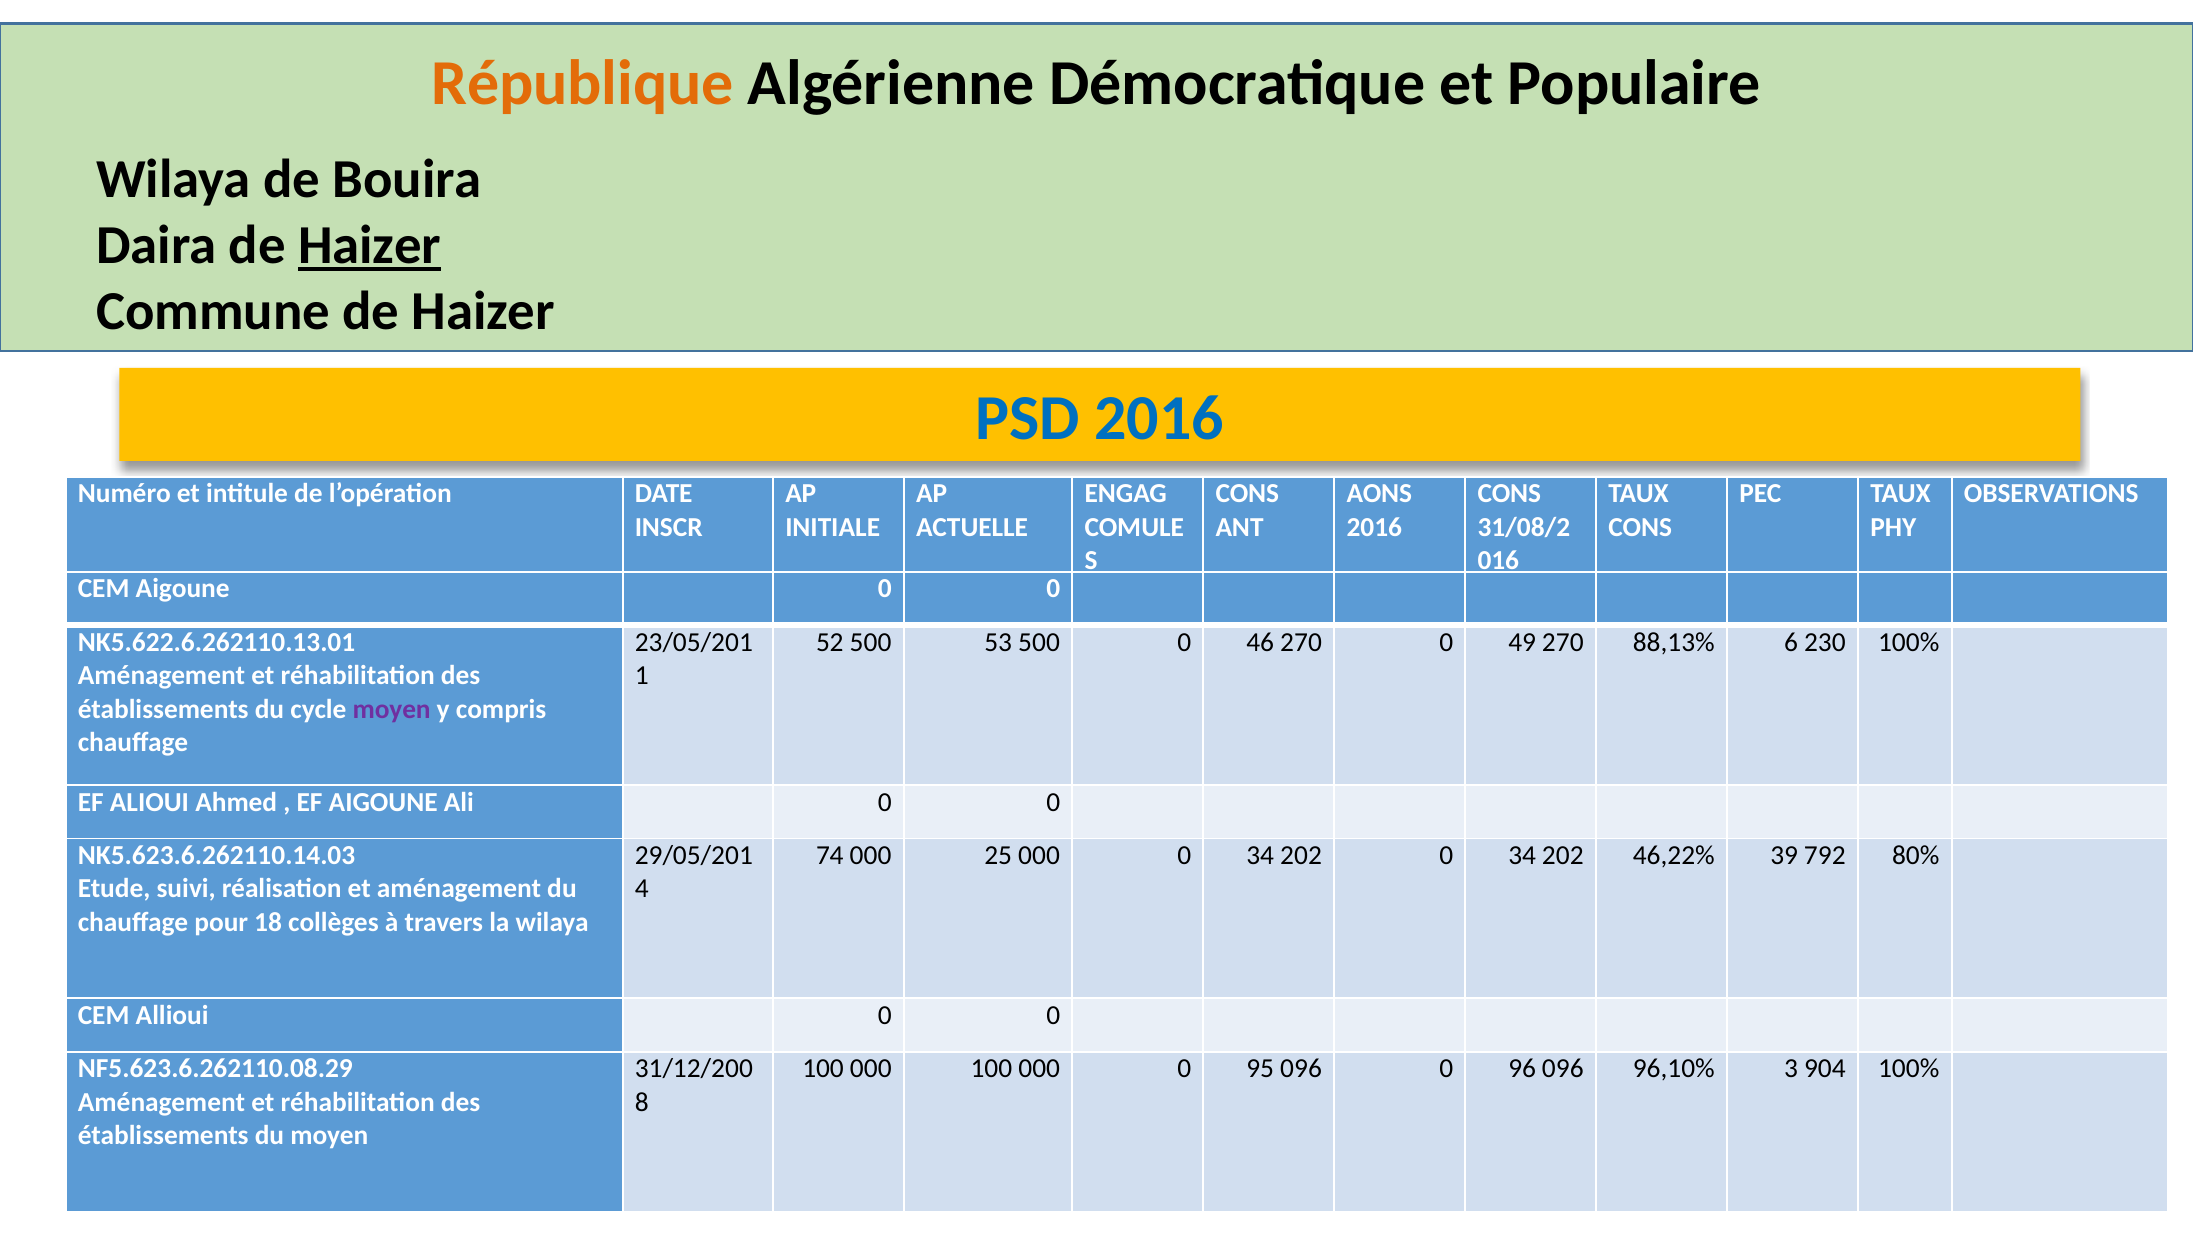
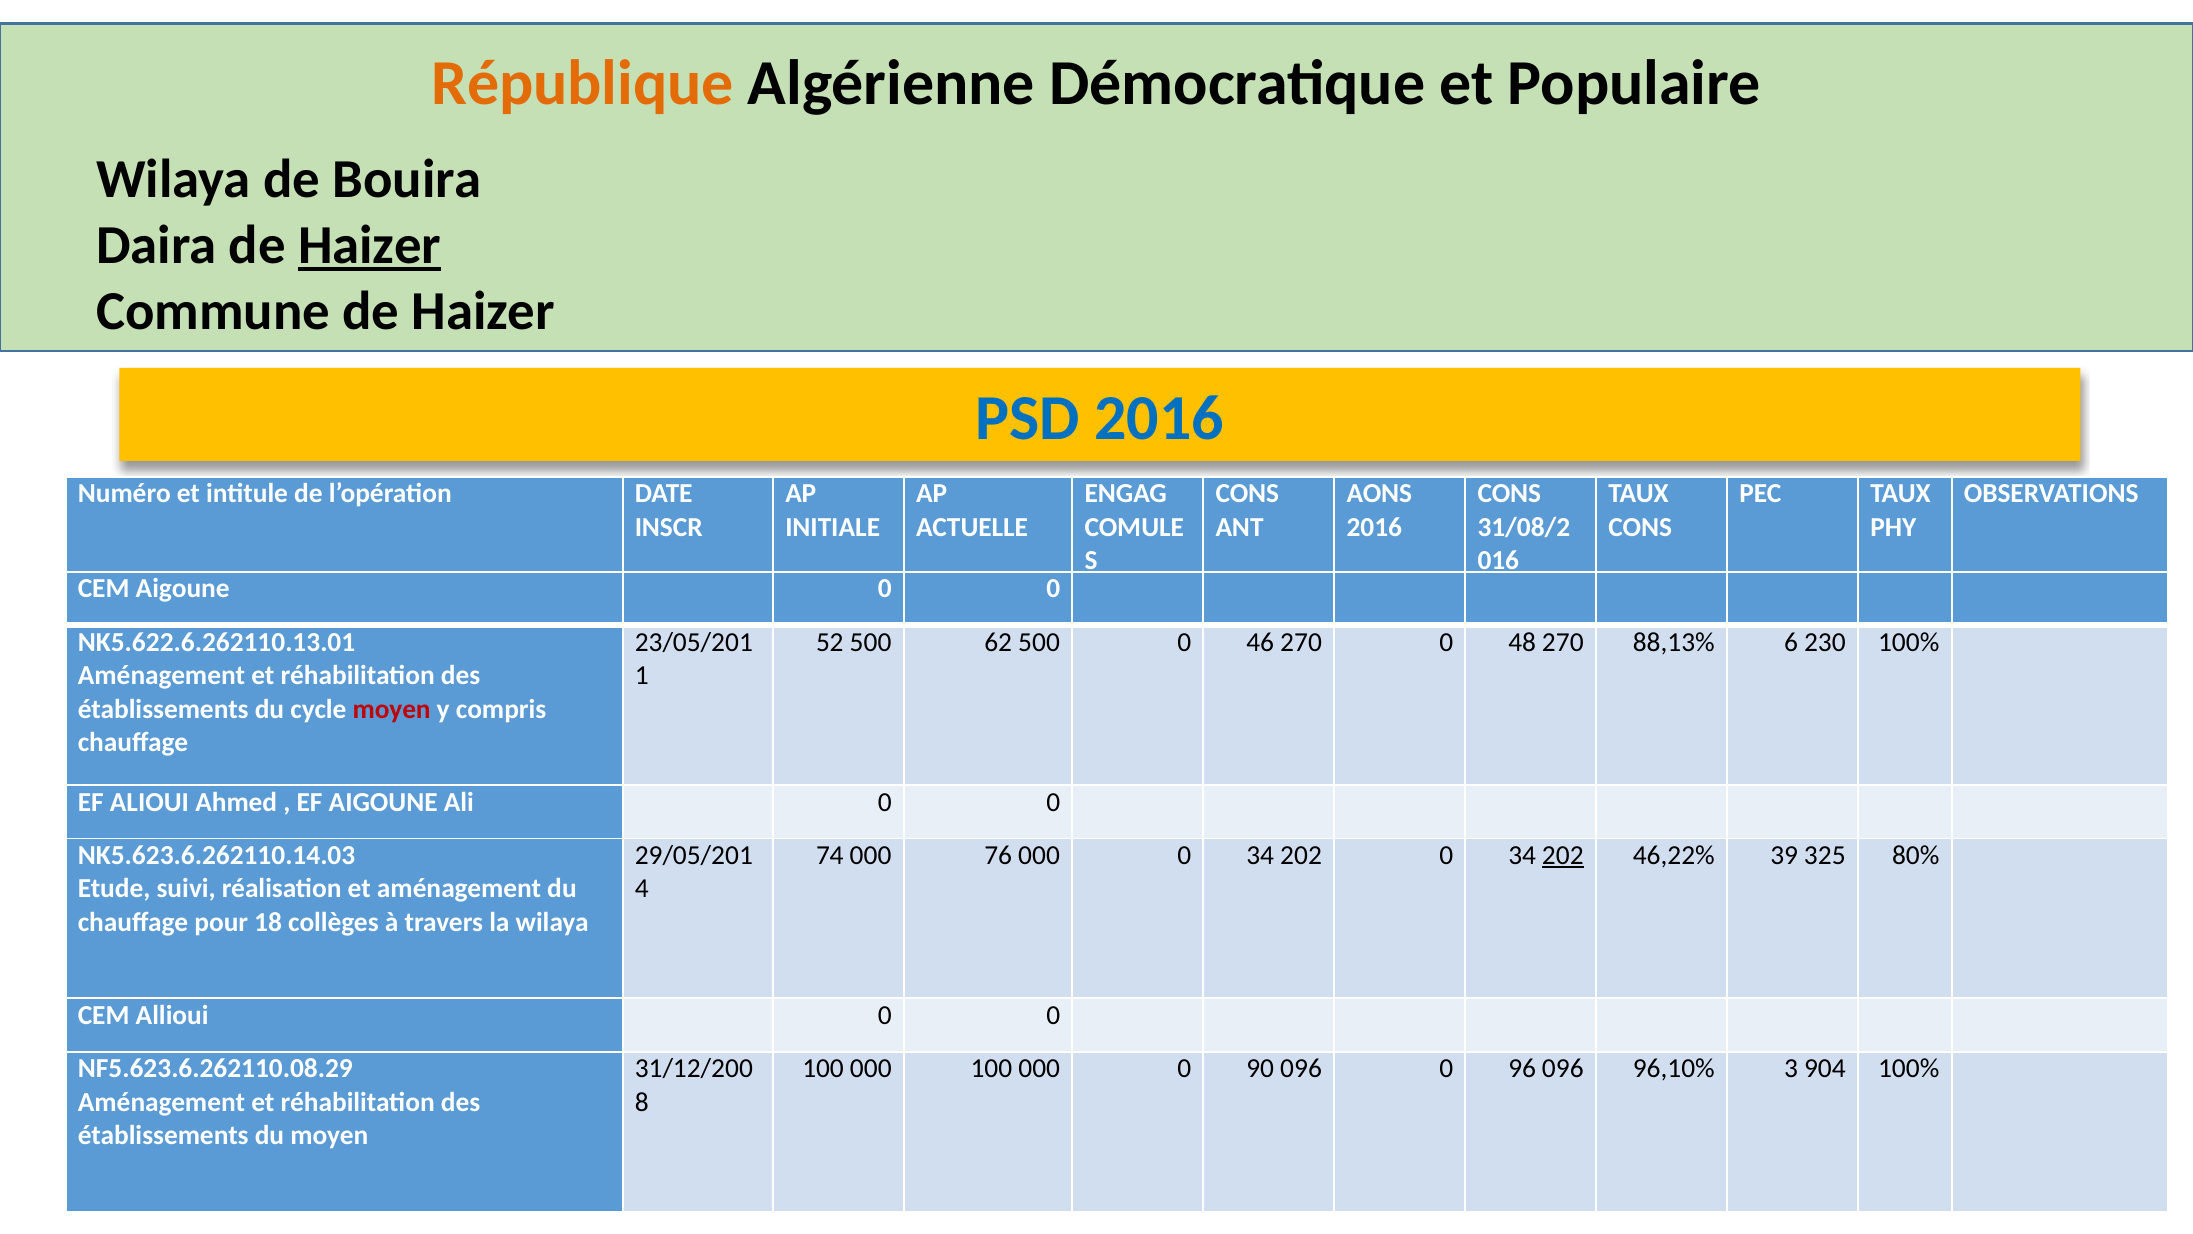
53: 53 -> 62 (998, 642)
49: 49 -> 48 (1522, 642)
moyen colour: purple -> red (392, 709)
25: 25 -> 76 (998, 855)
202 underline: none -> present (1563, 855)
792: 792 -> 325 (1825, 855)
95: 95 -> 90 (1260, 1068)
